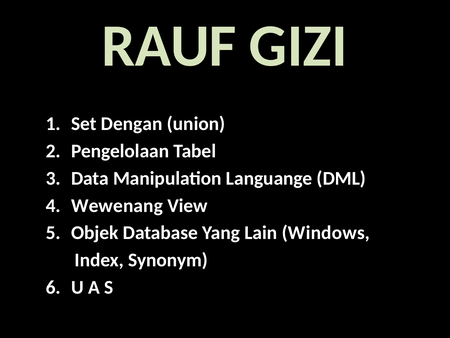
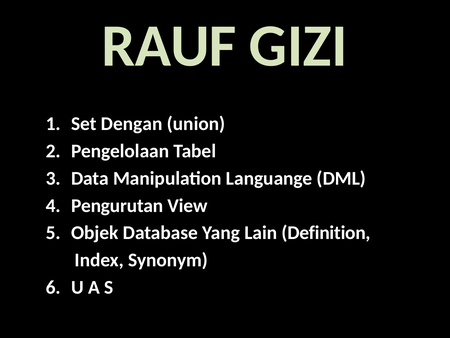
Wewenang: Wewenang -> Pengurutan (117, 205)
Windows: Windows -> Definition (326, 233)
